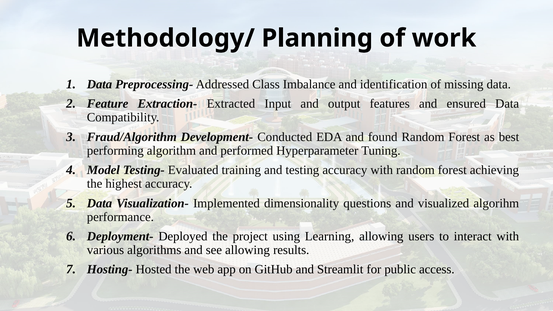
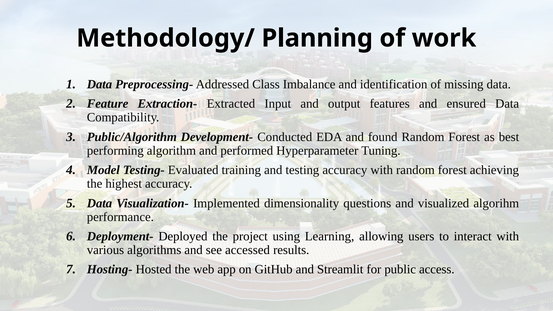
Fraud/Algorithm: Fraud/Algorithm -> Public/Algorithm (132, 137)
see allowing: allowing -> accessed (248, 250)
